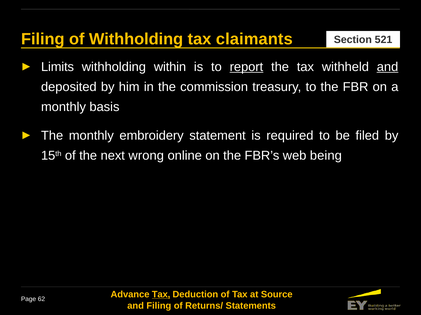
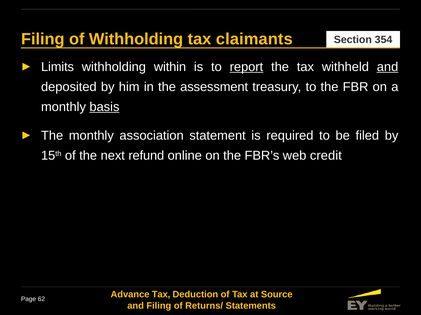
521: 521 -> 354 (384, 40)
commission: commission -> assessment (214, 87)
basis underline: none -> present (104, 107)
embroidery: embroidery -> association (152, 136)
wrong: wrong -> refund (146, 156)
being: being -> credit (326, 156)
Tax underline: present -> none (161, 295)
